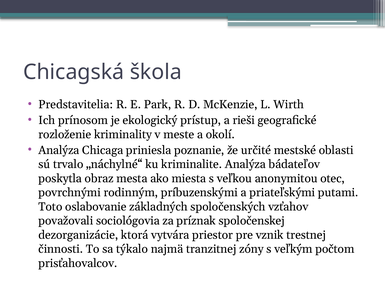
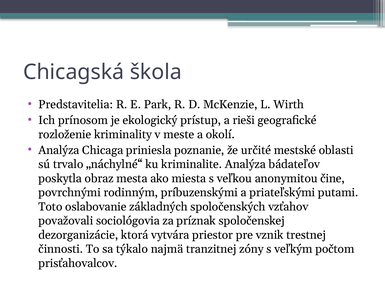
otec: otec -> čine (333, 178)
